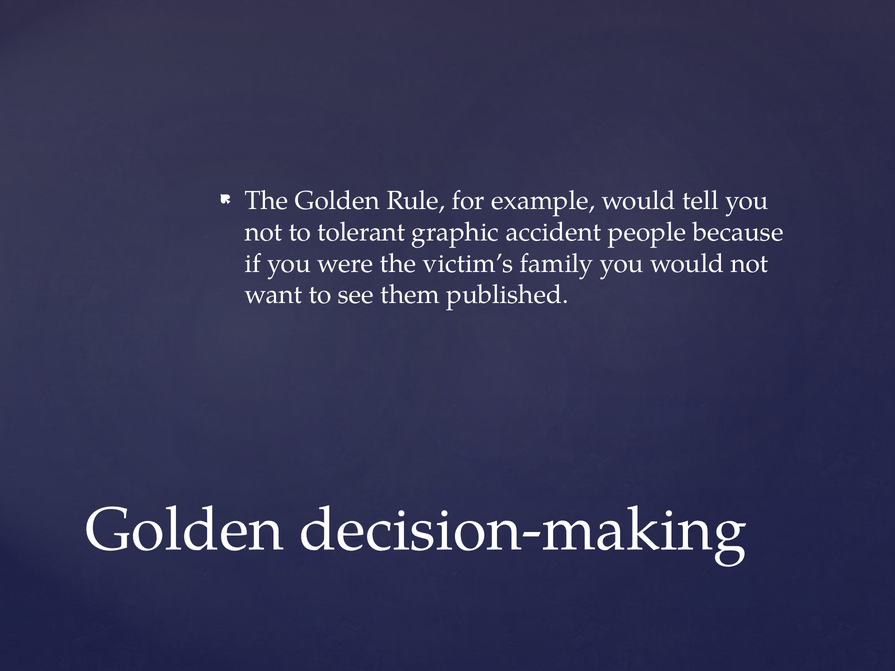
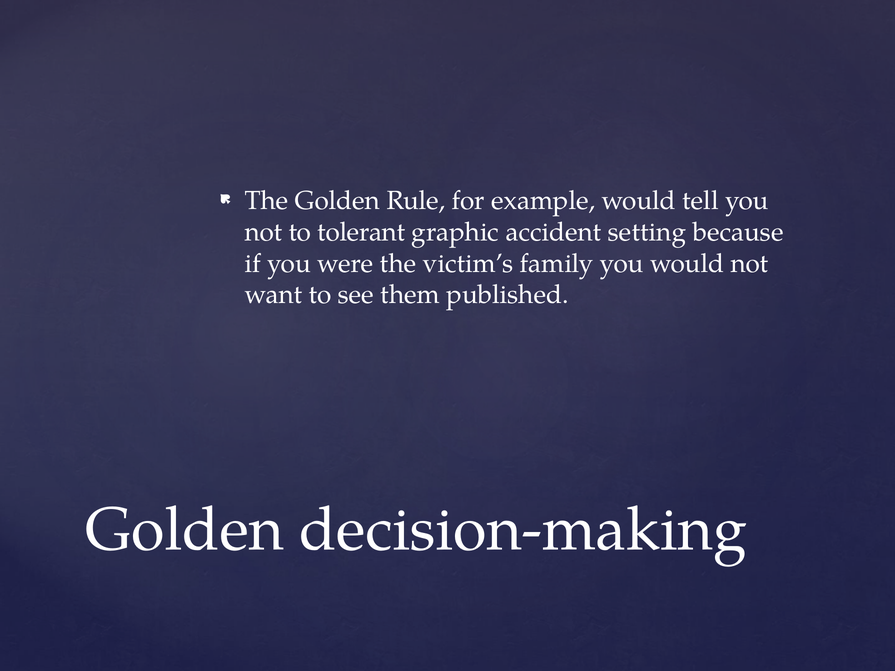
people: people -> setting (647, 232)
